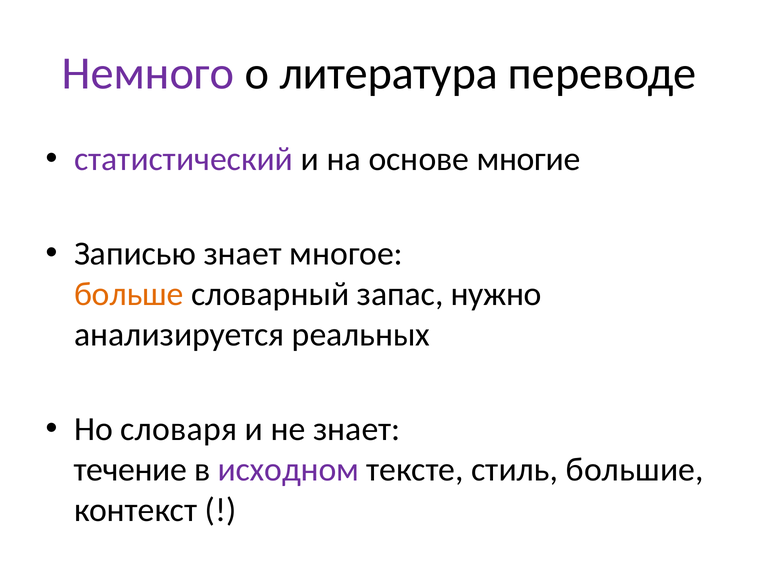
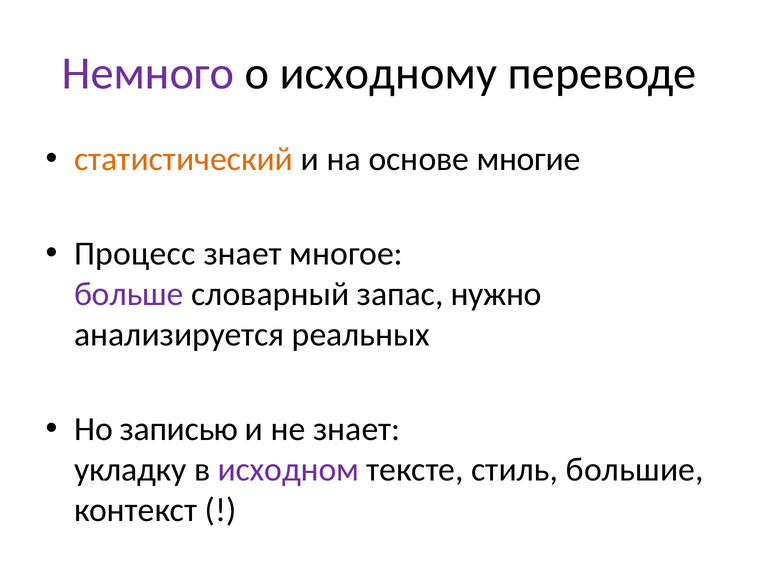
литература: литература -> исходному (388, 73)
статистический colour: purple -> orange (184, 159)
Записью: Записью -> Процесс (135, 254)
больше colour: orange -> purple (129, 294)
словаря: словаря -> записью (179, 429)
течение: течение -> укладку (130, 470)
